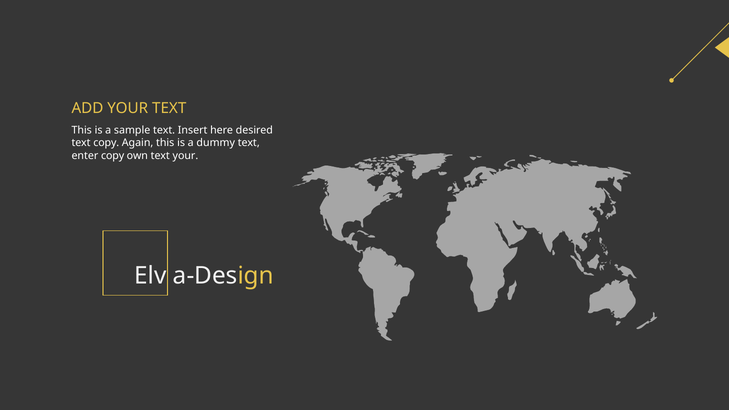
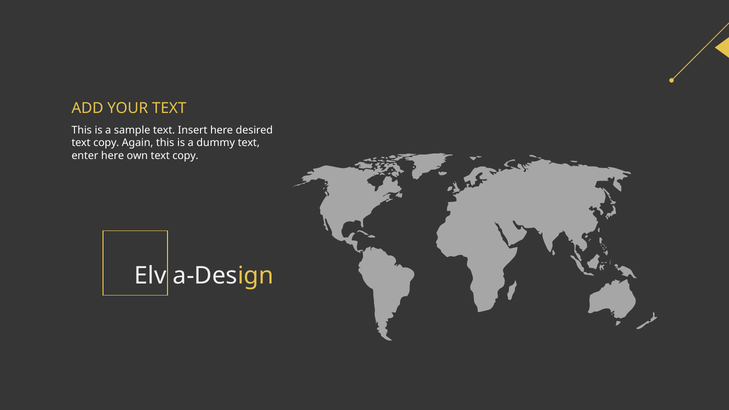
enter copy: copy -> here (113, 156)
own text your: your -> copy (185, 156)
